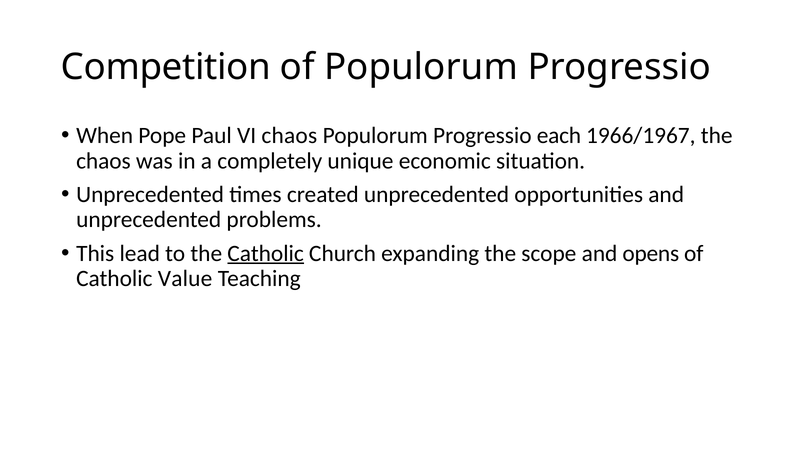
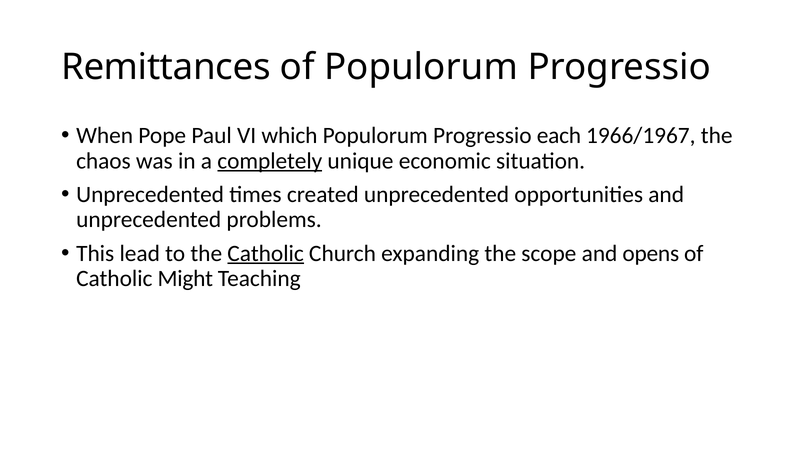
Competition: Competition -> Remittances (166, 67)
VI chaos: chaos -> which (289, 136)
completely underline: none -> present (270, 161)
Value: Value -> Might (185, 279)
